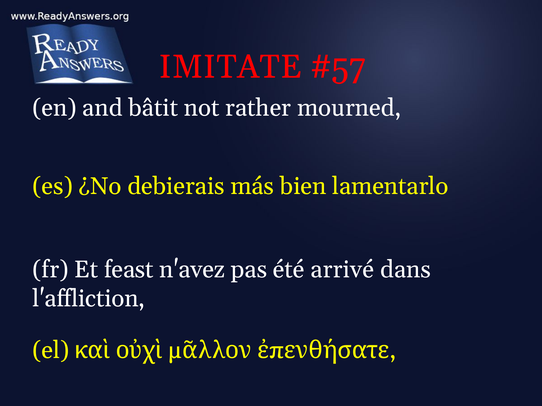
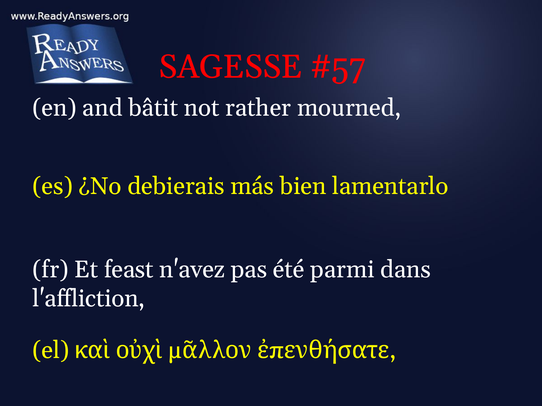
IMITATE: IMITATE -> SAGESSE (231, 67)
arrivé: arrivé -> parmi (342, 270)
